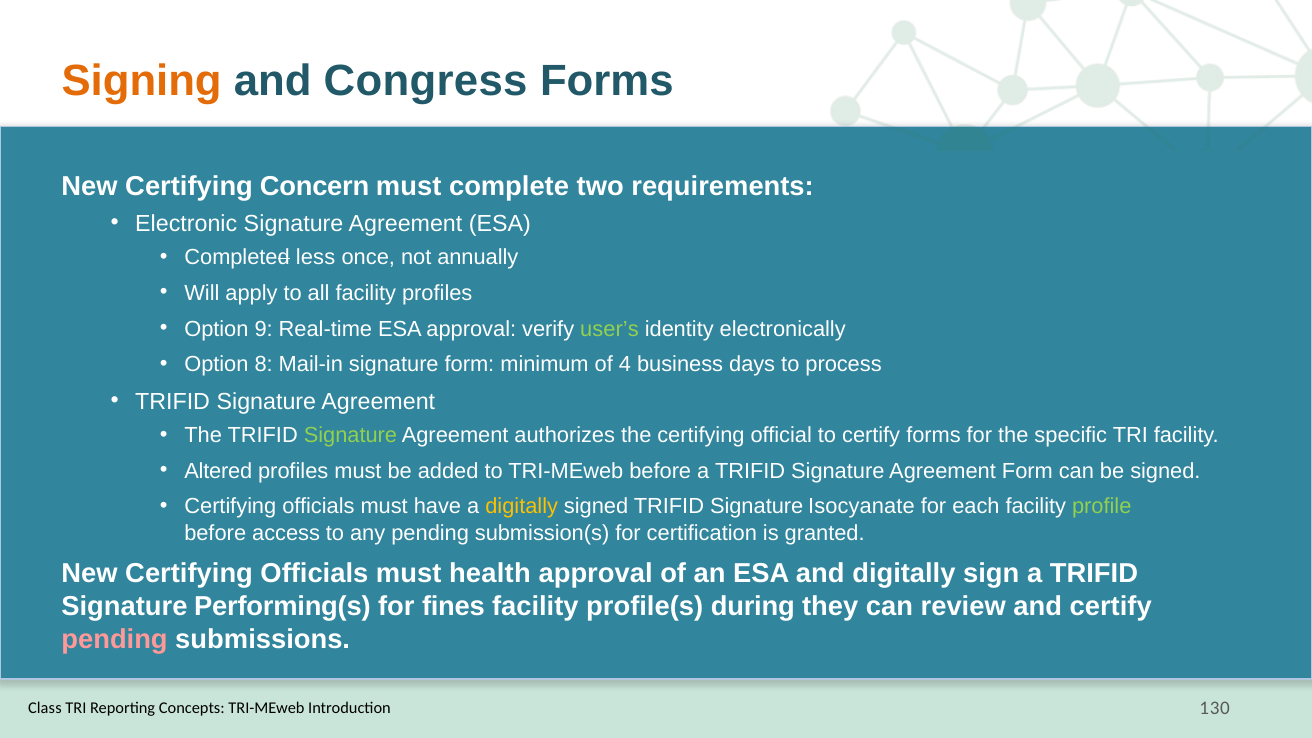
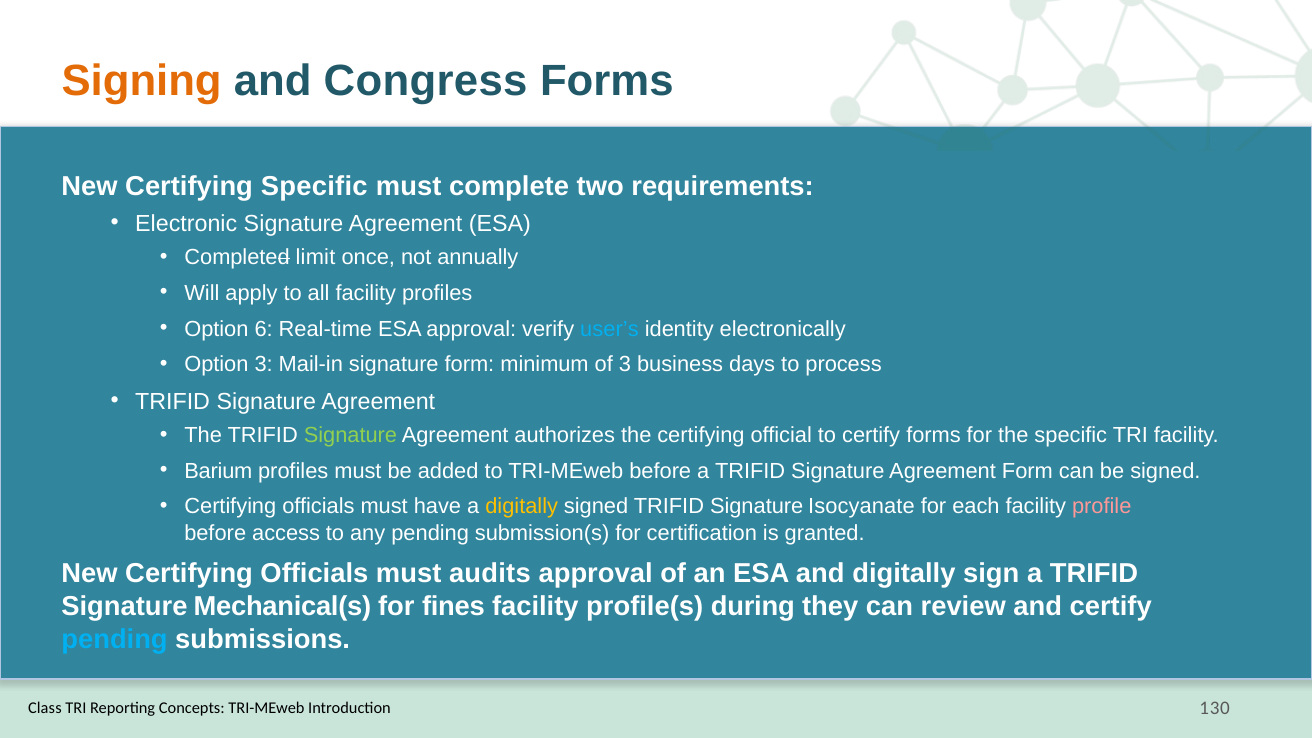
Certifying Concern: Concern -> Specific (314, 187)
less: less -> limit (316, 257)
9: 9 -> 6 (264, 329)
user’s colour: light green -> light blue (610, 329)
Option 8: 8 -> 3 (264, 365)
of 4: 4 -> 3 (625, 365)
Altered: Altered -> Barium (218, 471)
profile colour: light green -> pink (1102, 507)
health: health -> audits (490, 574)
Performing(s: Performing(s -> Mechanical(s (282, 607)
pending colour: pink -> light blue (115, 639)
